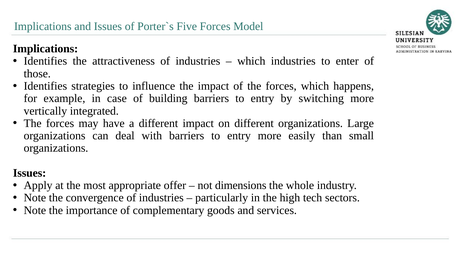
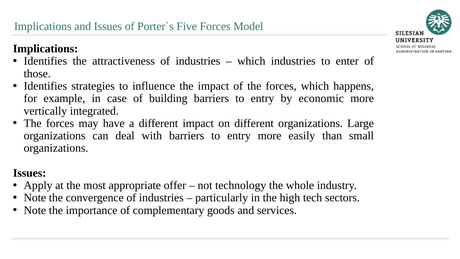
switching: switching -> economic (321, 98)
dimensions: dimensions -> technology (241, 185)
